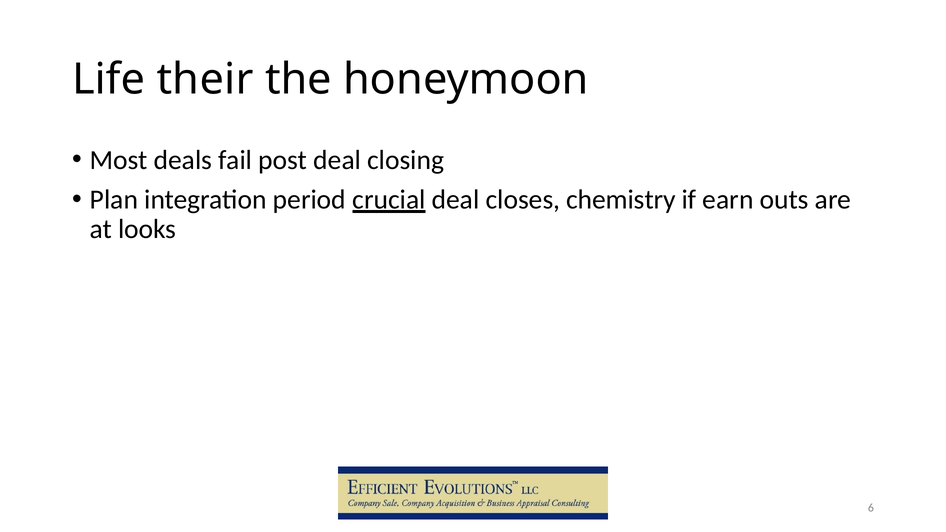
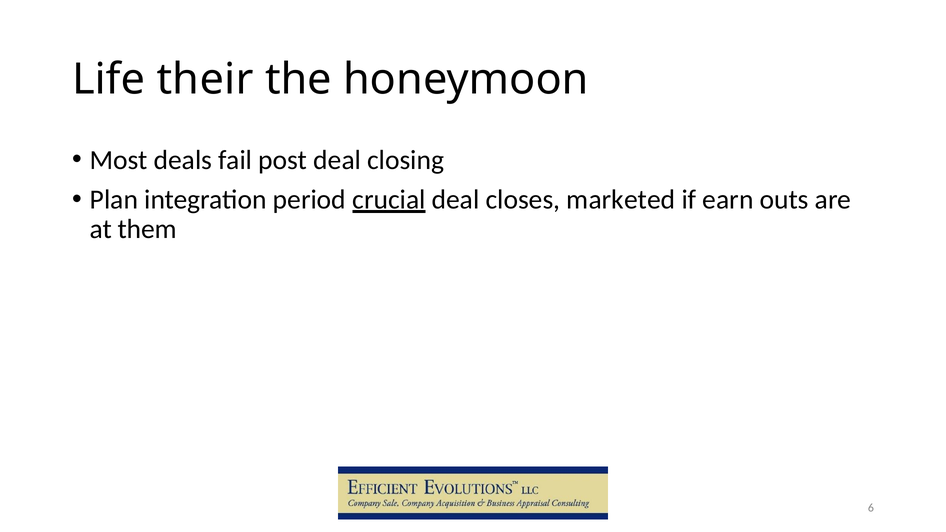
chemistry: chemistry -> marketed (621, 200)
looks: looks -> them (147, 229)
